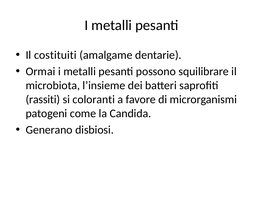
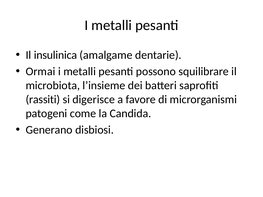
costituiti: costituiti -> insulinica (55, 55)
coloranti: coloranti -> digerisce (94, 100)
